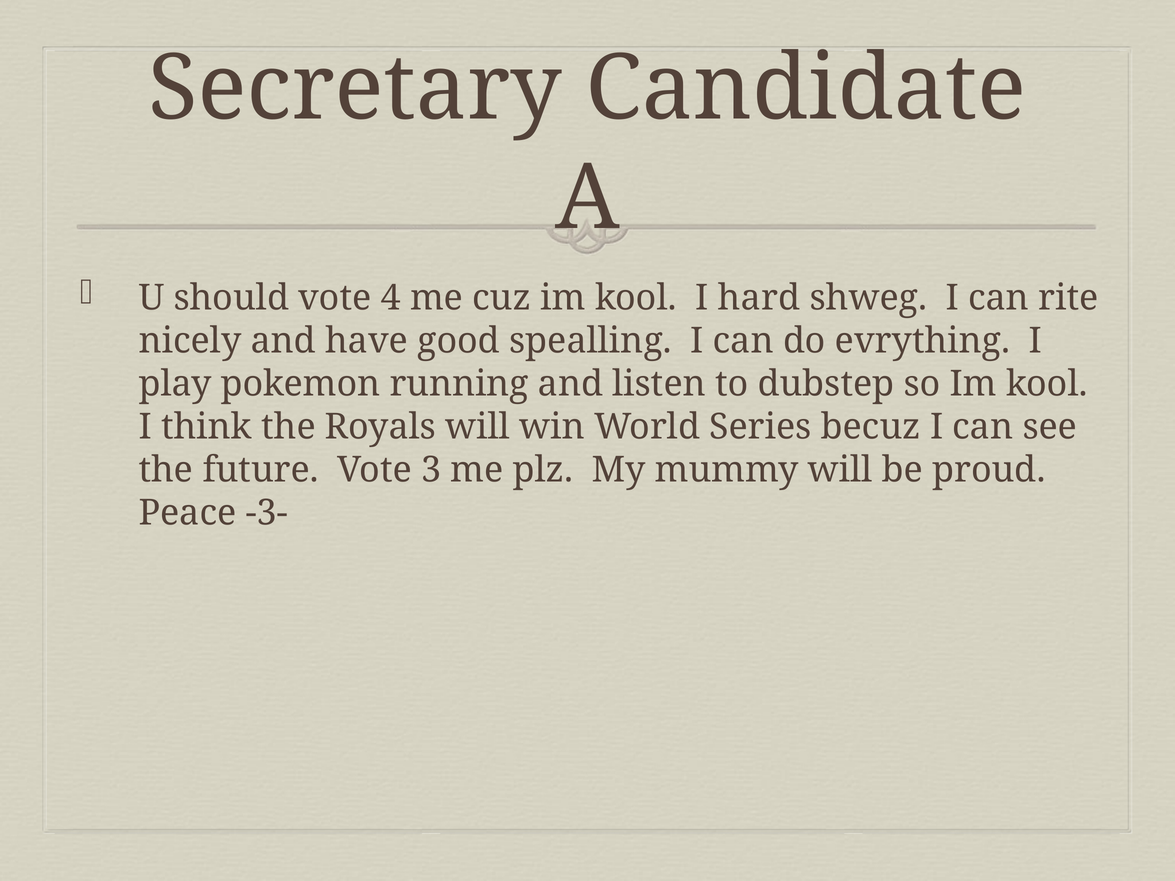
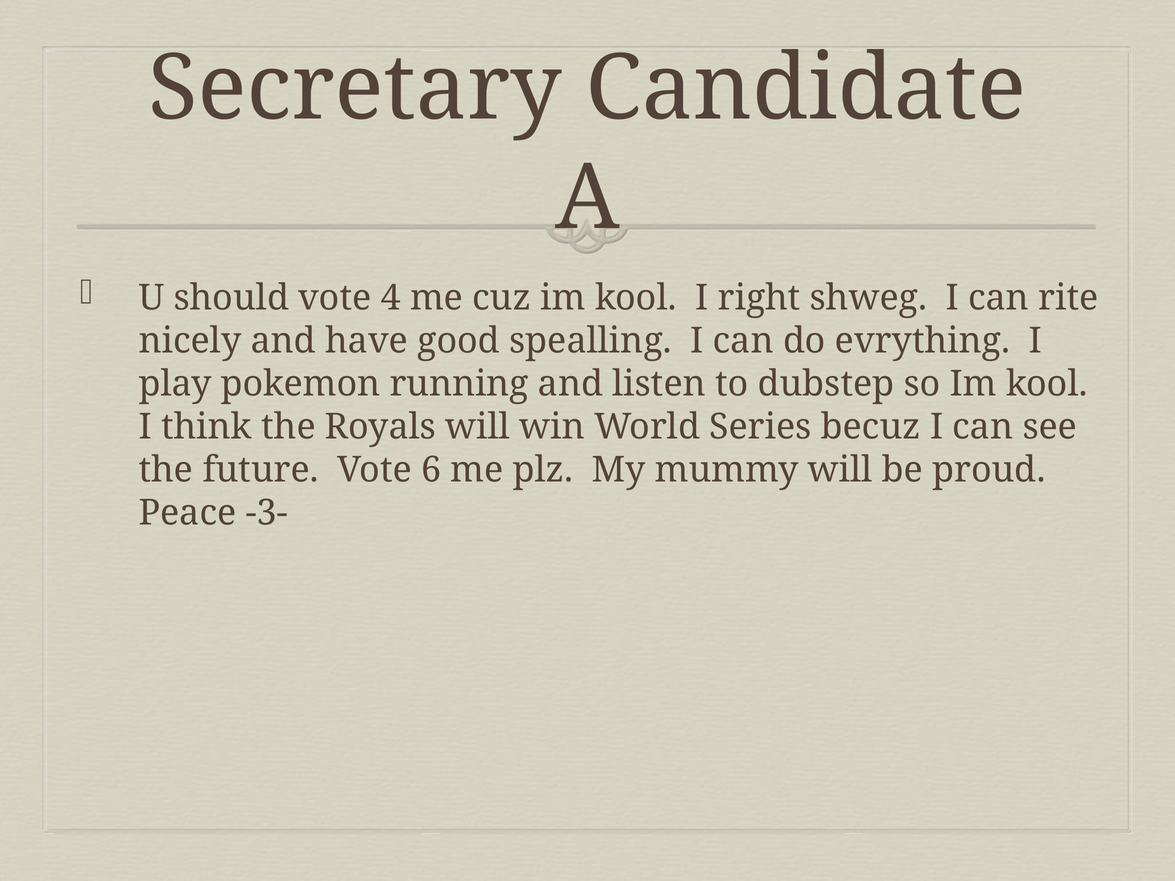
hard: hard -> right (759, 298)
3: 3 -> 6 (431, 470)
